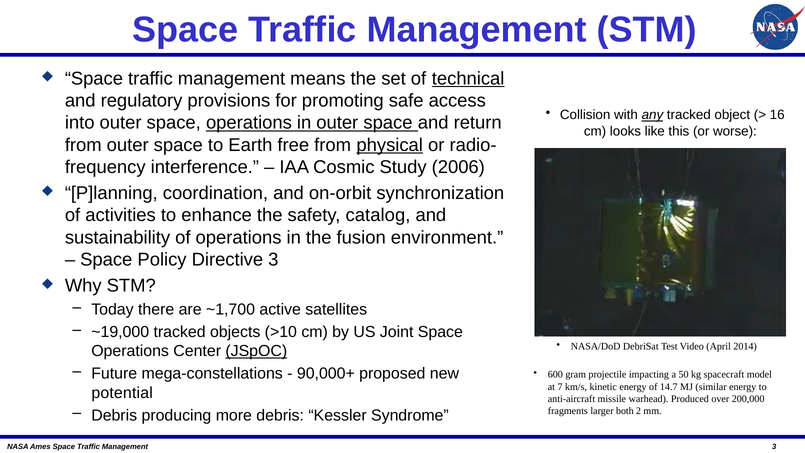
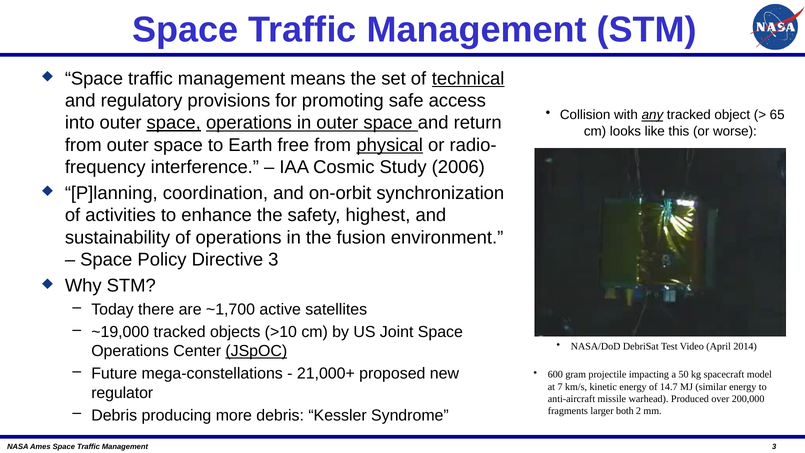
16: 16 -> 65 (777, 115)
space underline: none -> present (174, 123)
catalog: catalog -> highest (378, 215)
90,000+: 90,000+ -> 21,000+ (326, 374)
potential: potential -> regulator (122, 393)
